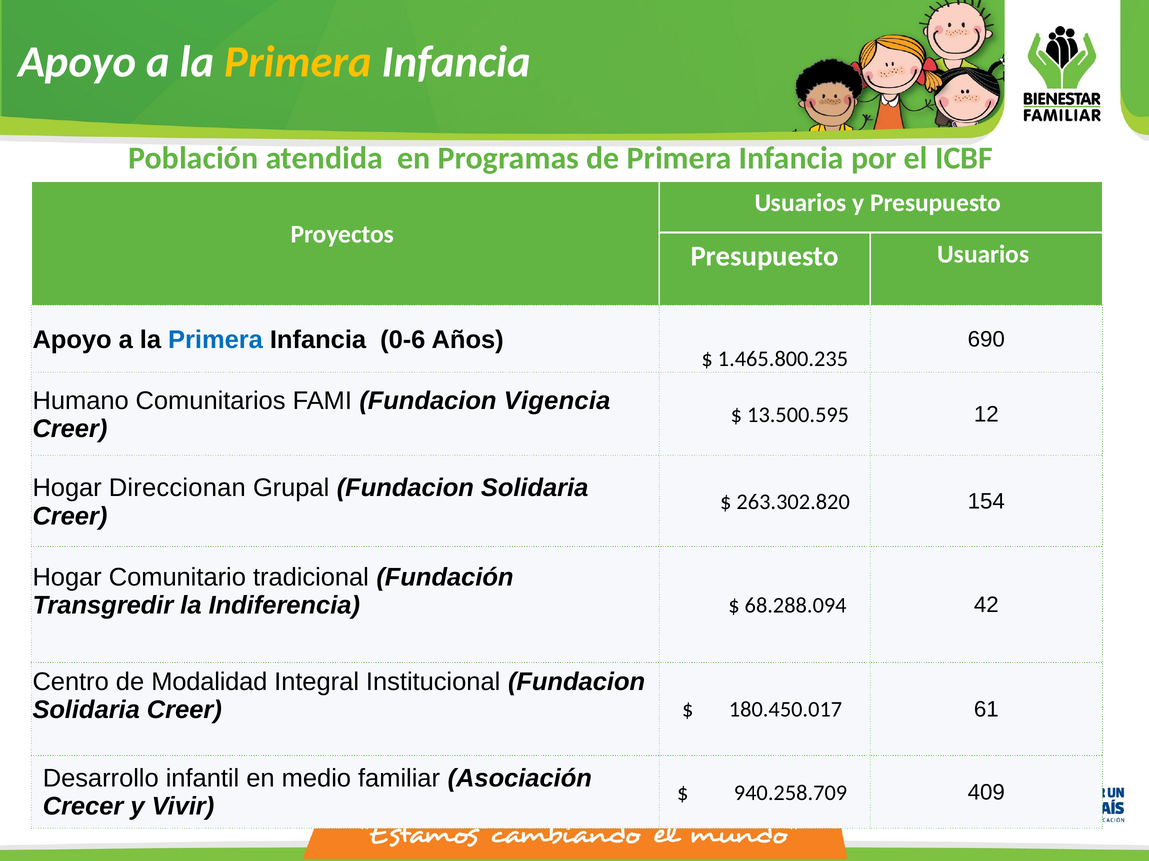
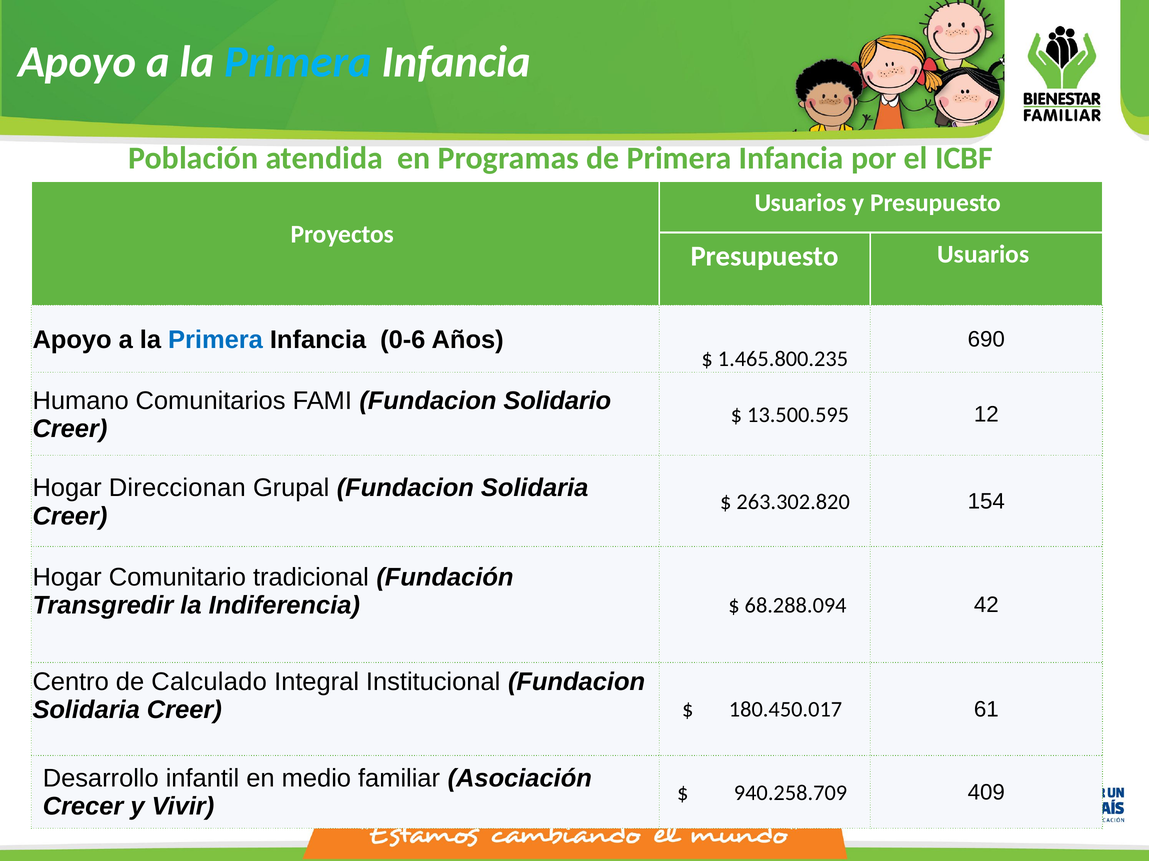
Primera colour: yellow -> light blue (298, 62)
Vigencia: Vigencia -> Solidario (557, 401)
Modalidad: Modalidad -> Calculado (209, 682)
